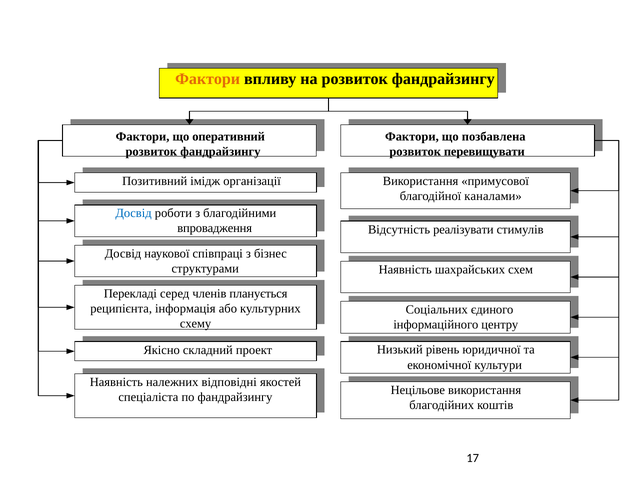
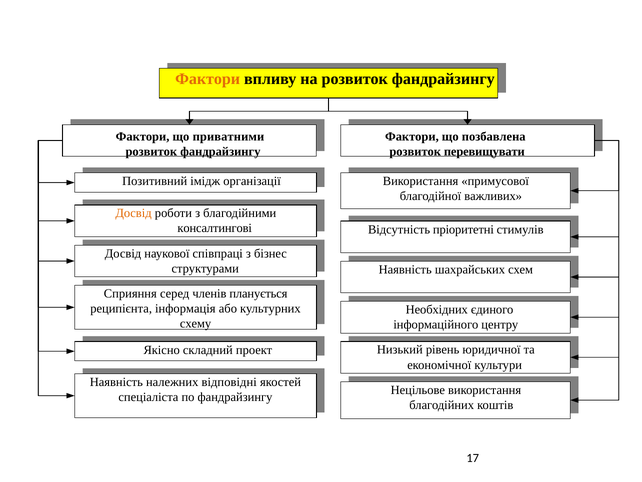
оперативний: оперативний -> приватними (228, 137)
каналами: каналами -> важливих (493, 196)
Досвід colour: blue -> orange (134, 213)
впровадження: впровадження -> консалтингові (215, 228)
реалізувати: реалізувати -> пріоритетні (463, 229)
Перекладі: Перекладі -> Сприяння (130, 293)
Соціальних: Соціальних -> Необхідних (437, 309)
